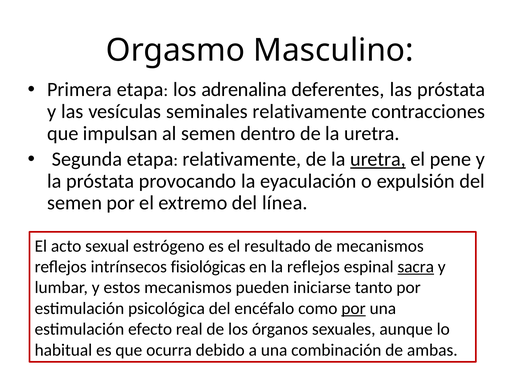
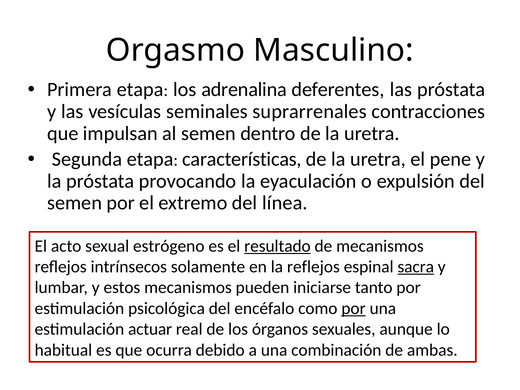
seminales relativamente: relativamente -> suprarrenales (310, 111)
relativamente: relativamente -> características (242, 159)
uretra underline: present -> none (378, 159)
resultado underline: none -> present (277, 246)
fisiológicas: fisiológicas -> solamente (208, 267)
efecto: efecto -> actuar (150, 329)
